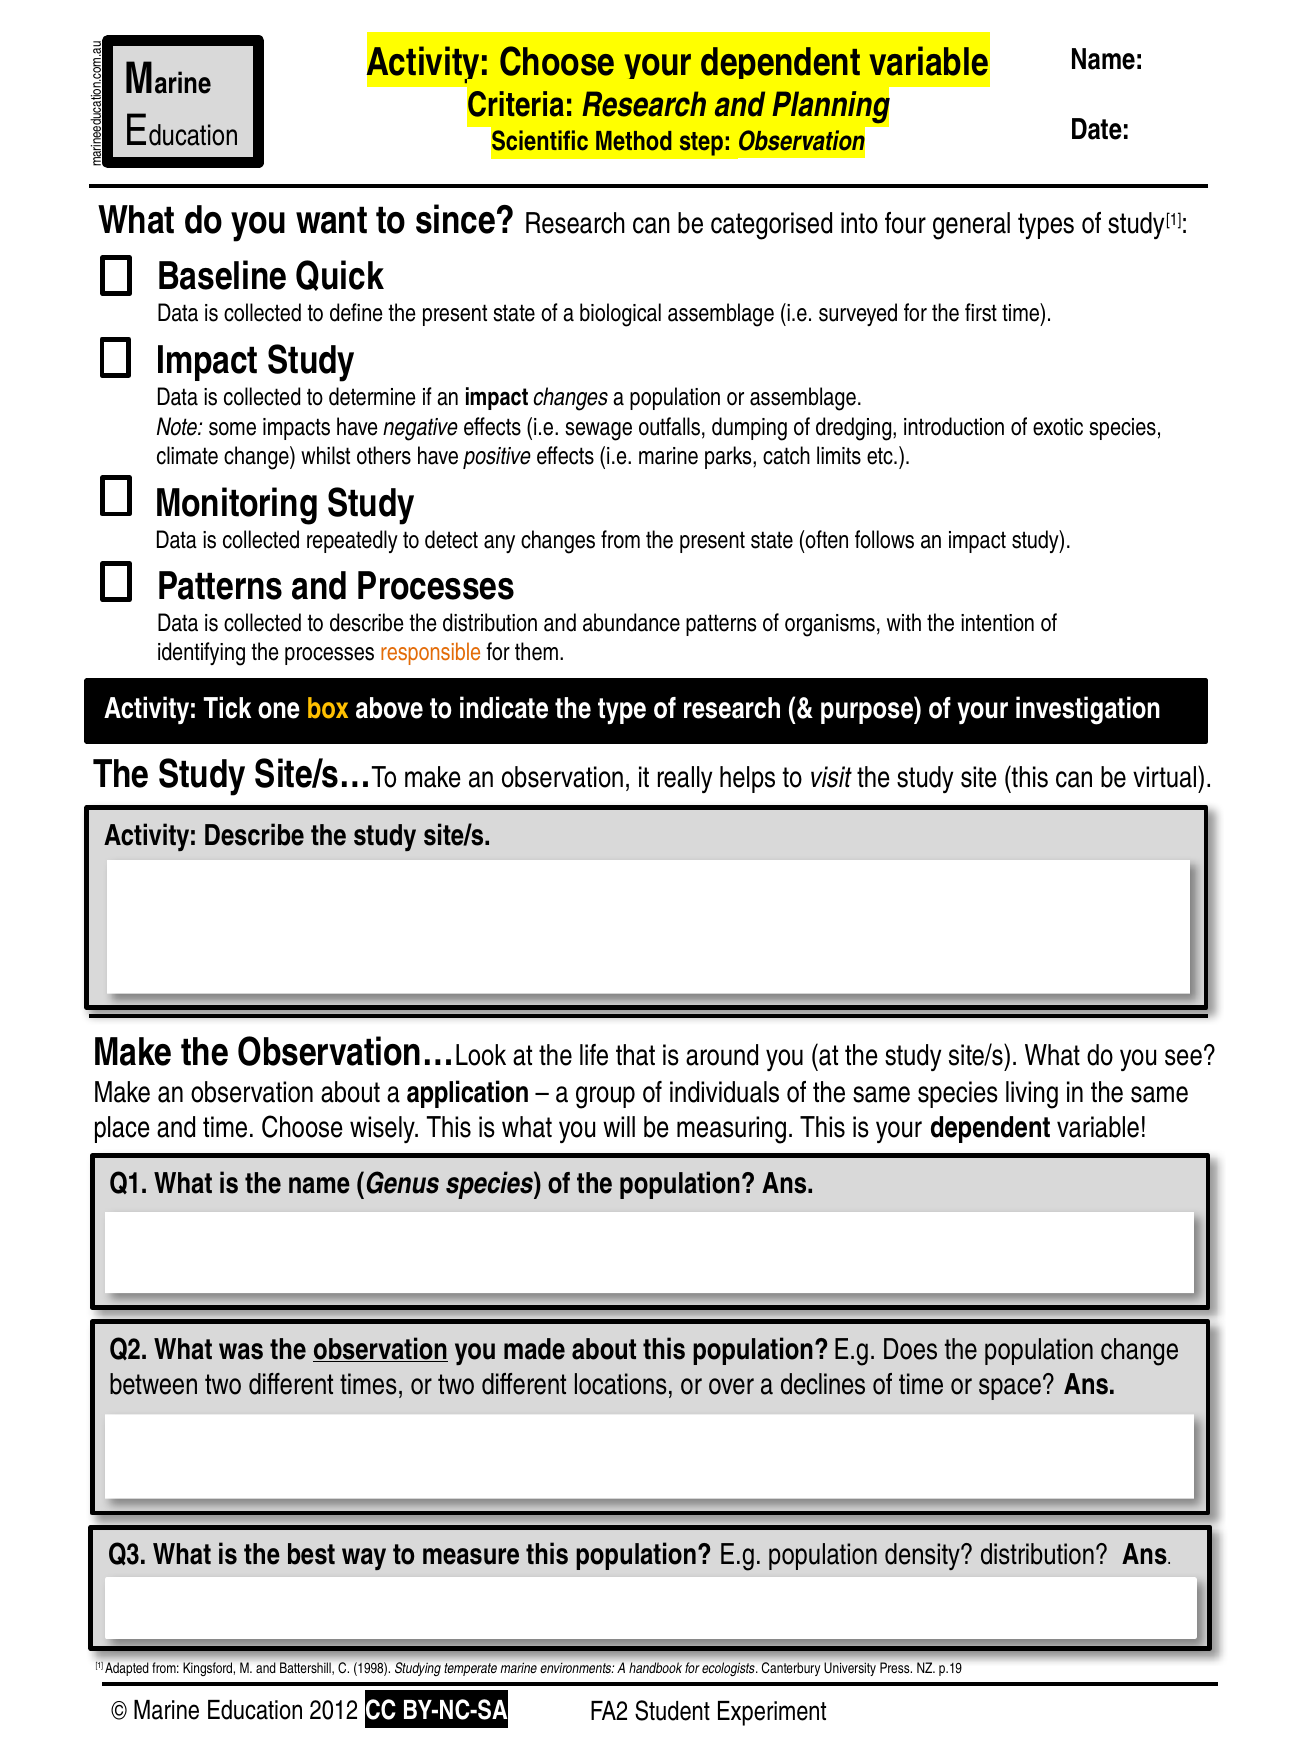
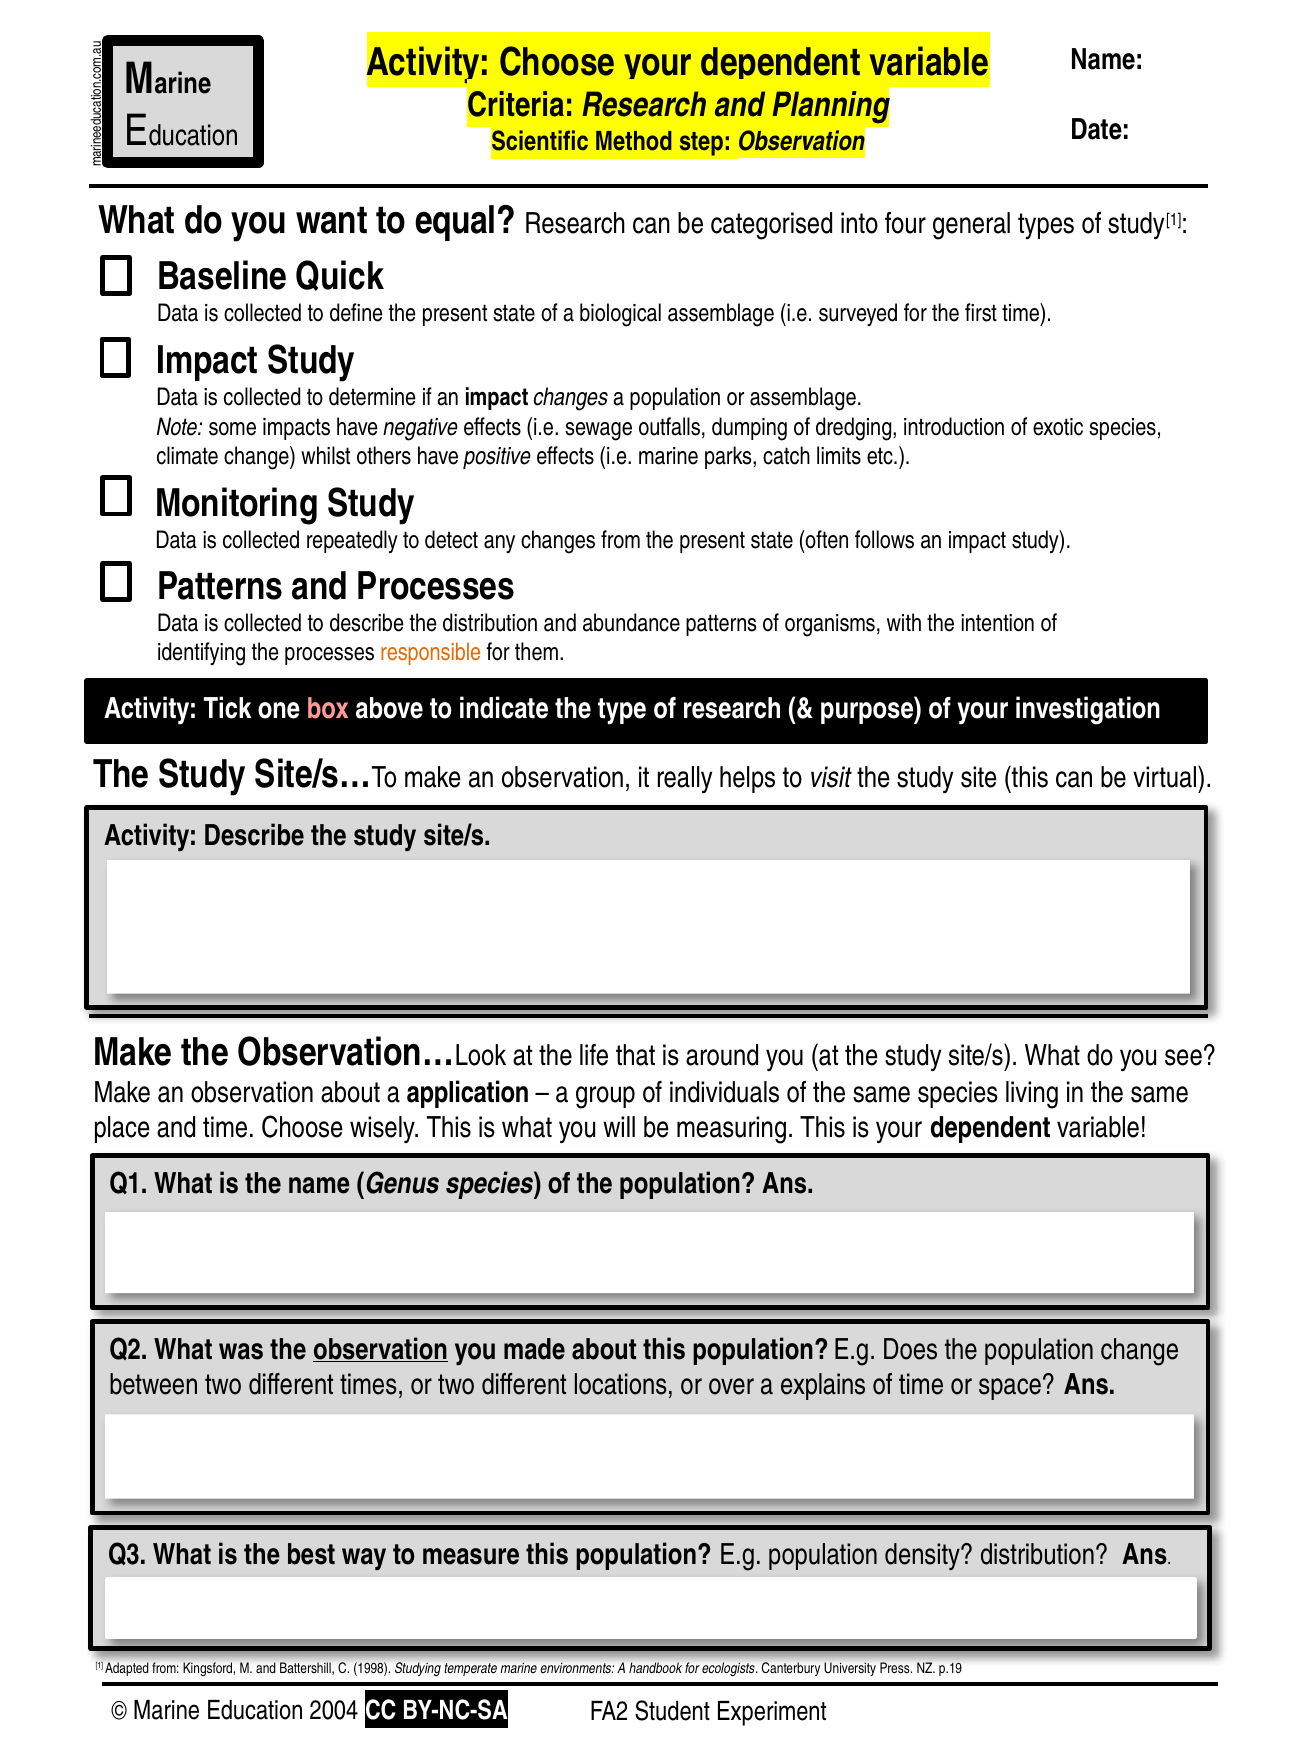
since: since -> equal (465, 221)
box colour: yellow -> pink (328, 709)
declines: declines -> explains (823, 1384)
2012: 2012 -> 2004 (334, 1710)
